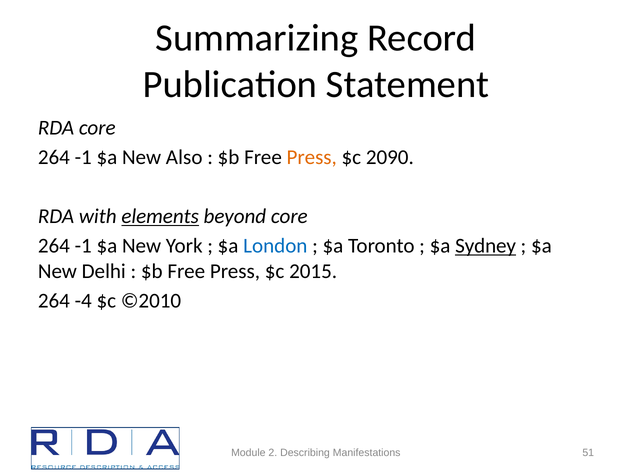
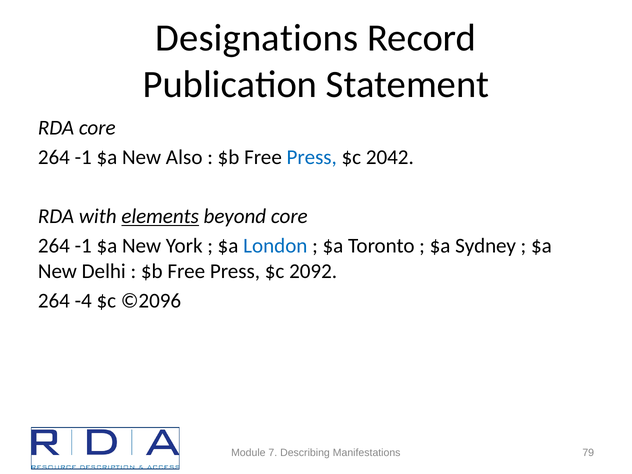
Summarizing: Summarizing -> Designations (257, 38)
Press colour: orange -> blue (312, 157)
2090: 2090 -> 2042 (390, 157)
Sydney underline: present -> none (486, 246)
2015: 2015 -> 2092 (313, 271)
©2010: ©2010 -> ©2096 (151, 301)
2: 2 -> 7 (273, 453)
51: 51 -> 79 (588, 453)
